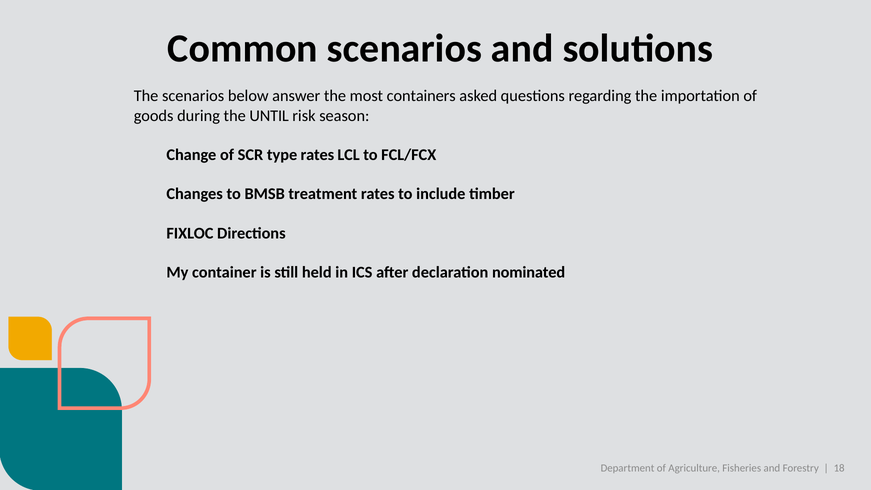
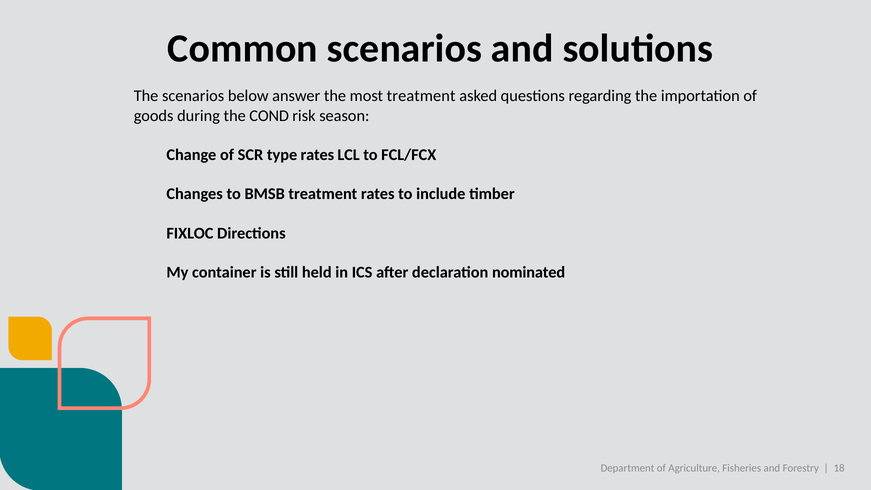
most containers: containers -> treatment (421, 96)
UNTIL: UNTIL -> COND (269, 116)
